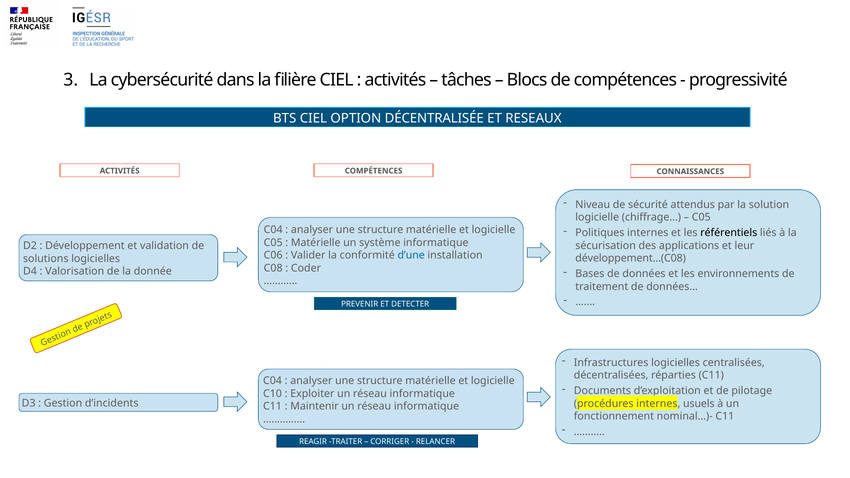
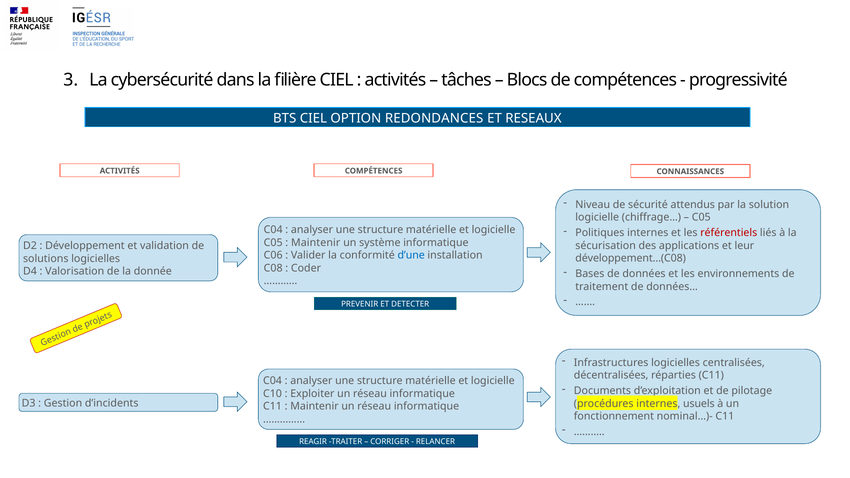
DÉCENTRALISÉE: DÉCENTRALISÉE -> REDONDANCES (434, 118)
référentiels colour: black -> red (729, 233)
Matérielle: Matérielle -> Maintenir (316, 243)
